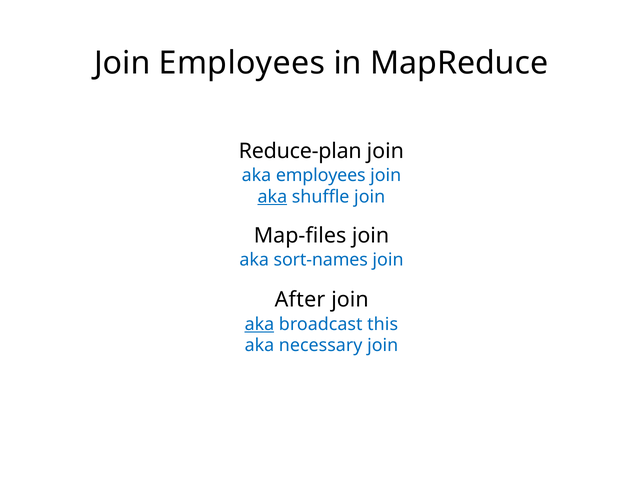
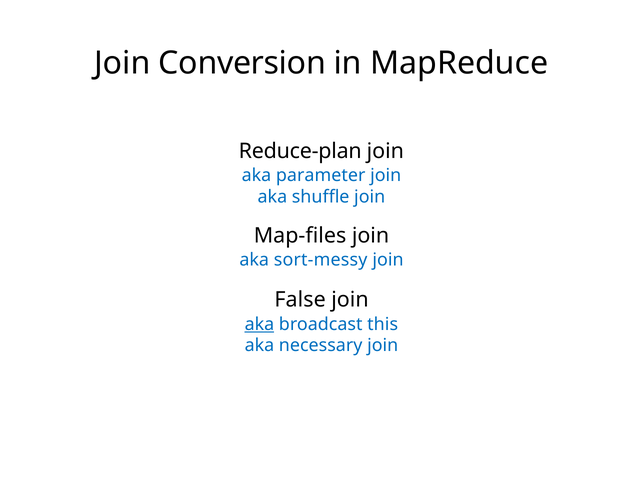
Join Employees: Employees -> Conversion (242, 63)
aka employees: employees -> parameter (321, 176)
aka underline: present -> none (272, 197)
sort-names: sort-names -> sort-messy (321, 260)
After: After -> False (300, 300)
